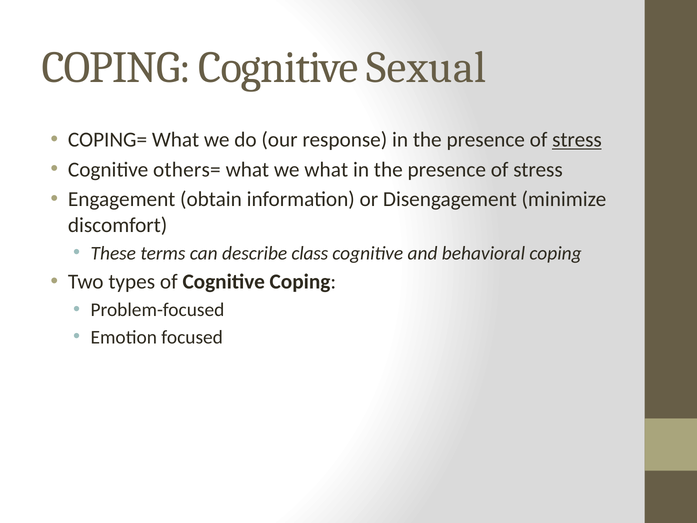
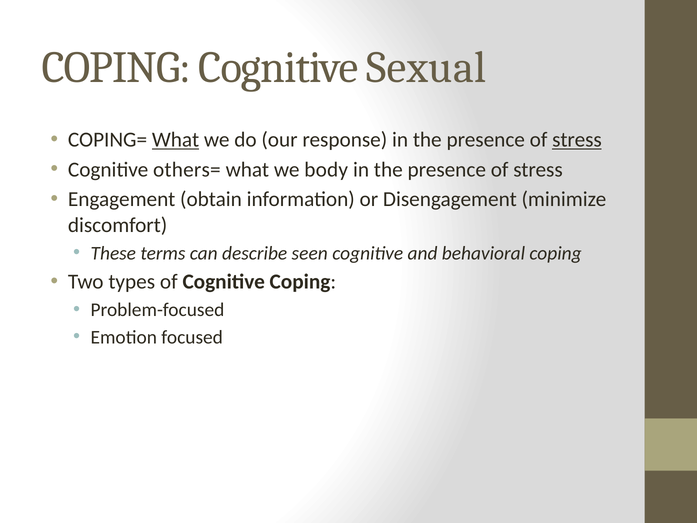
What underline: none -> present (176, 140)
we what: what -> body (326, 170)
class: class -> seen (310, 253)
